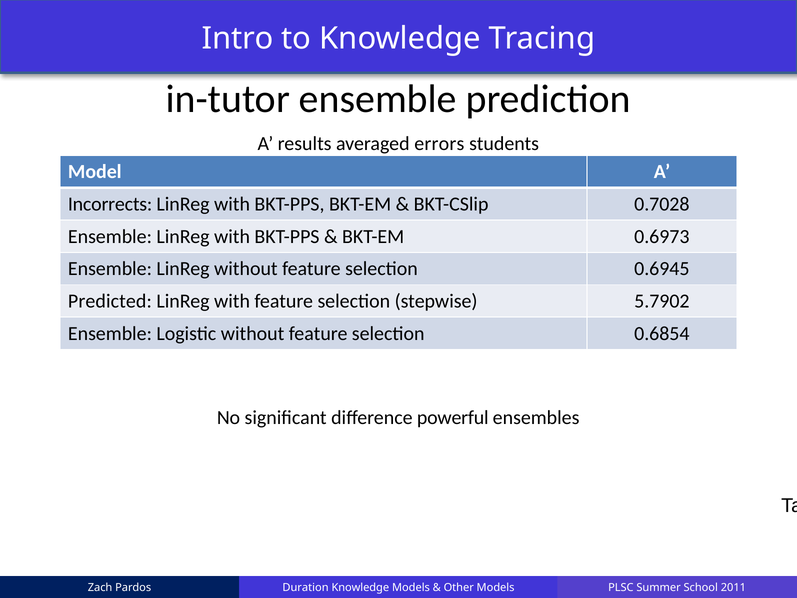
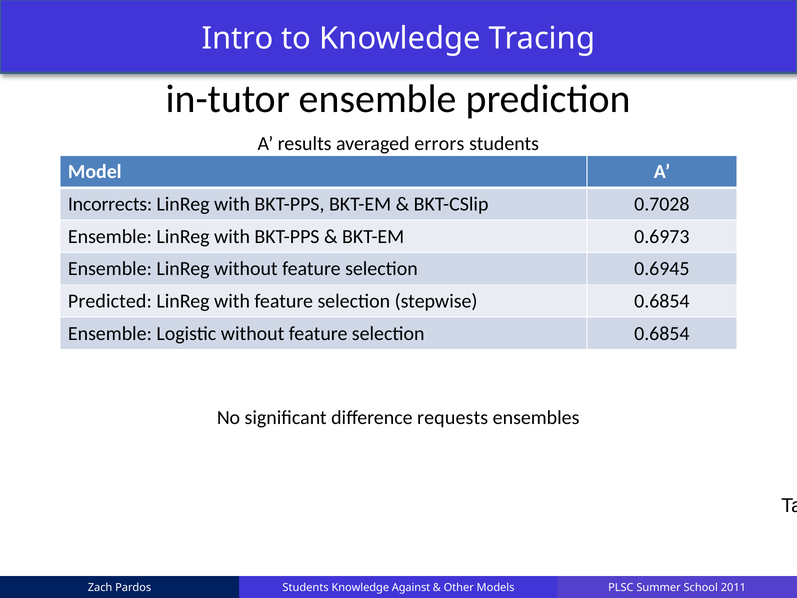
stepwise 5.7902: 5.7902 -> 0.6854 (662, 301)
powerful: powerful -> requests (453, 418)
Duration: Duration -> Students (306, 588)
Knowledge Models: Models -> Against (411, 588)
